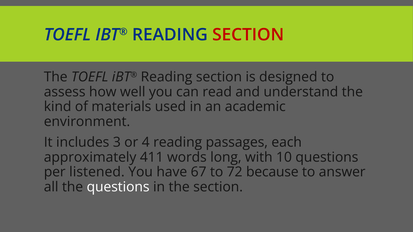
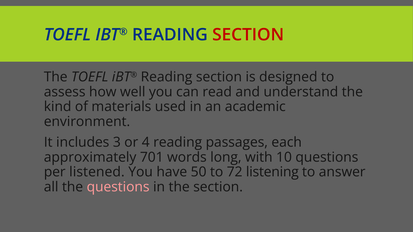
411: 411 -> 701 (152, 157)
67: 67 -> 50 (199, 172)
because: because -> listening (272, 172)
questions colour: white -> pink (118, 187)
